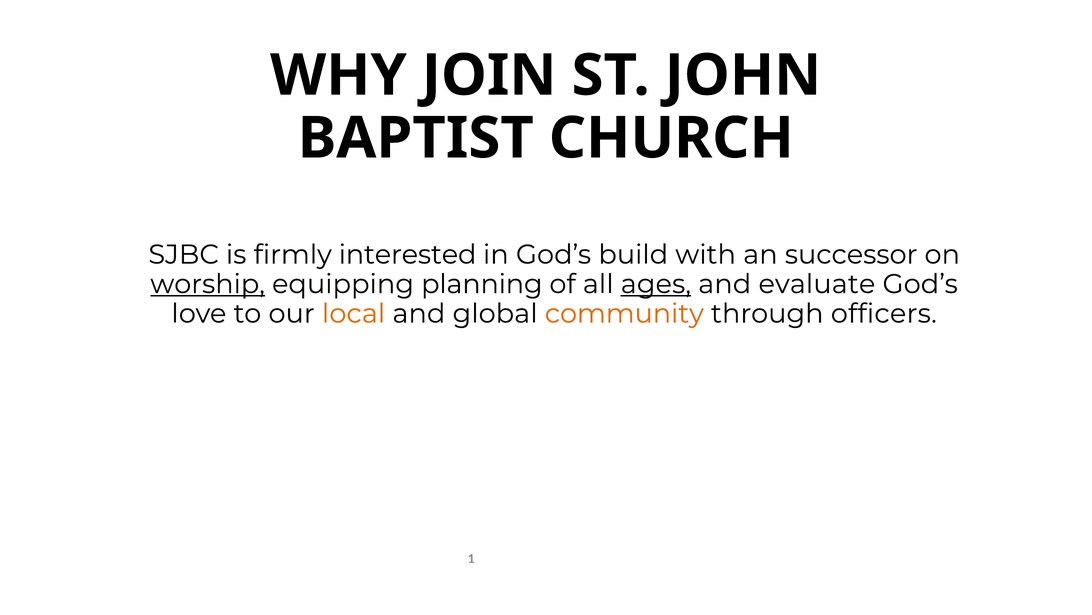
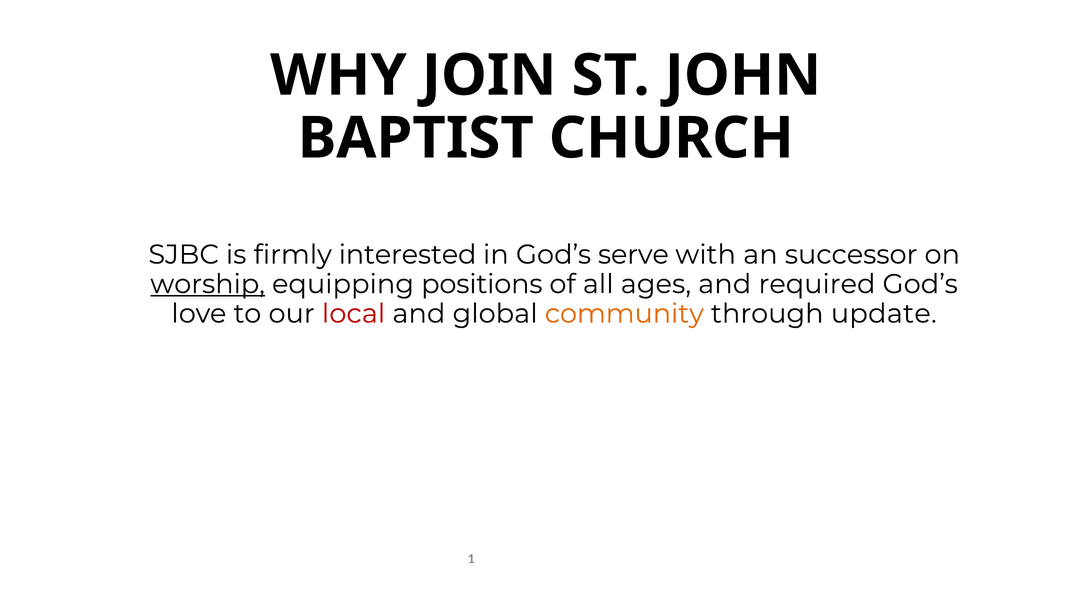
build: build -> serve (633, 254)
planning: planning -> positions (482, 284)
ages underline: present -> none (656, 284)
evaluate: evaluate -> required (817, 284)
local colour: orange -> red (354, 313)
officers: officers -> update (884, 313)
